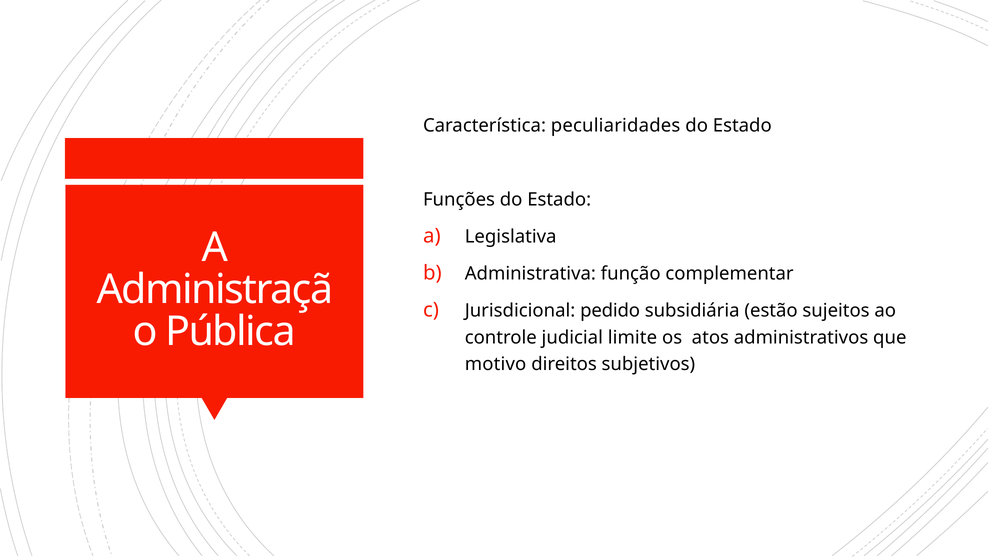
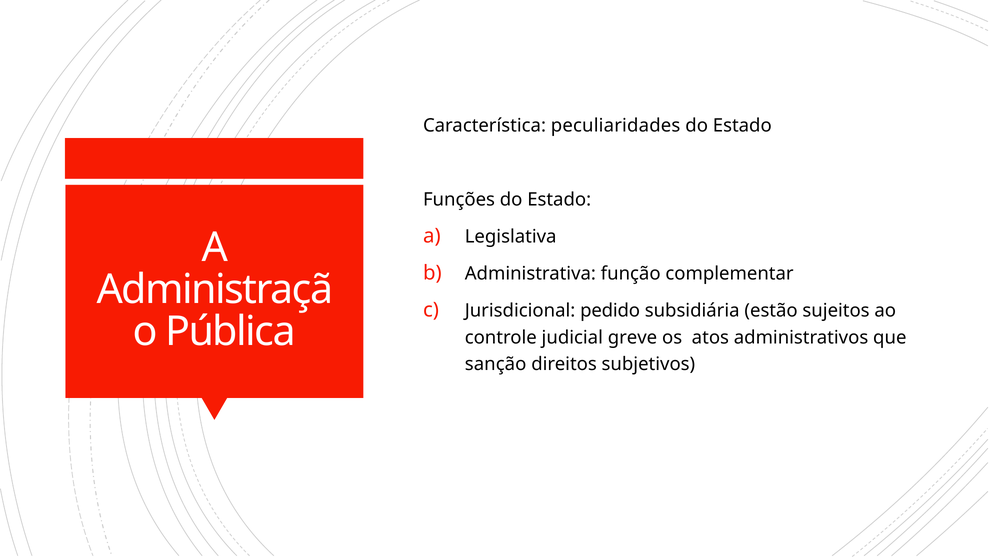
limite: limite -> greve (632, 337)
motivo: motivo -> sanção (496, 364)
